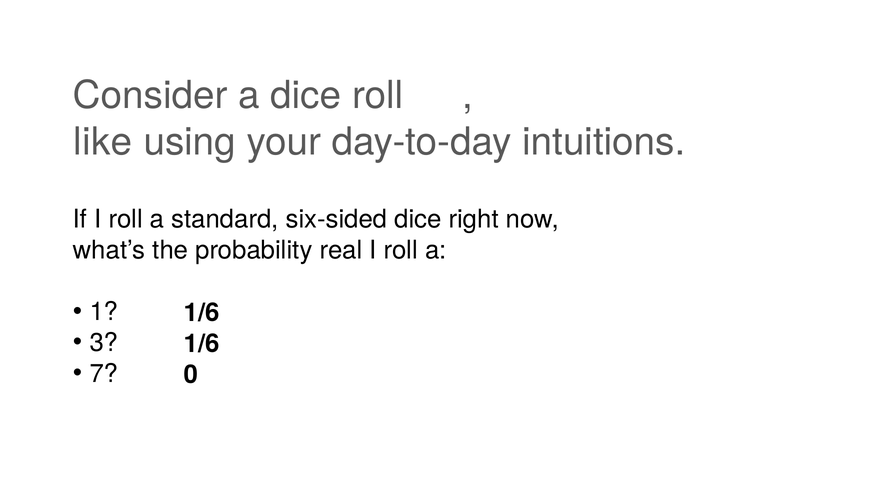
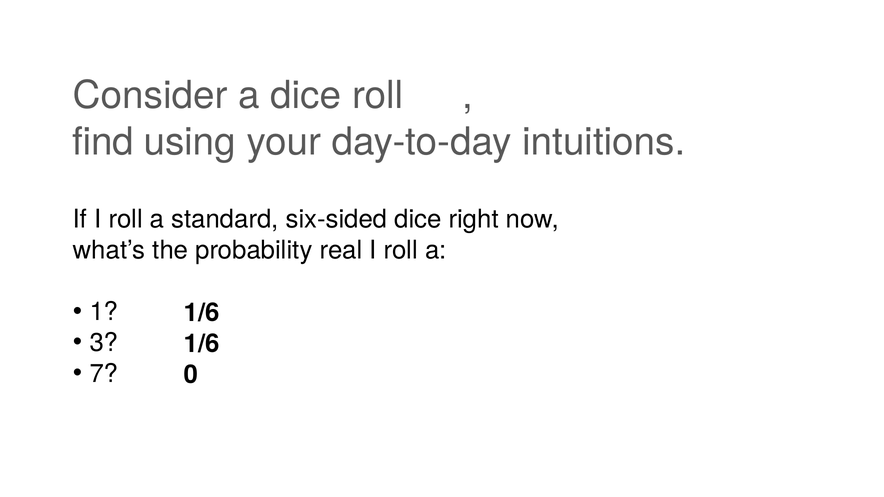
like: like -> find (103, 142)
